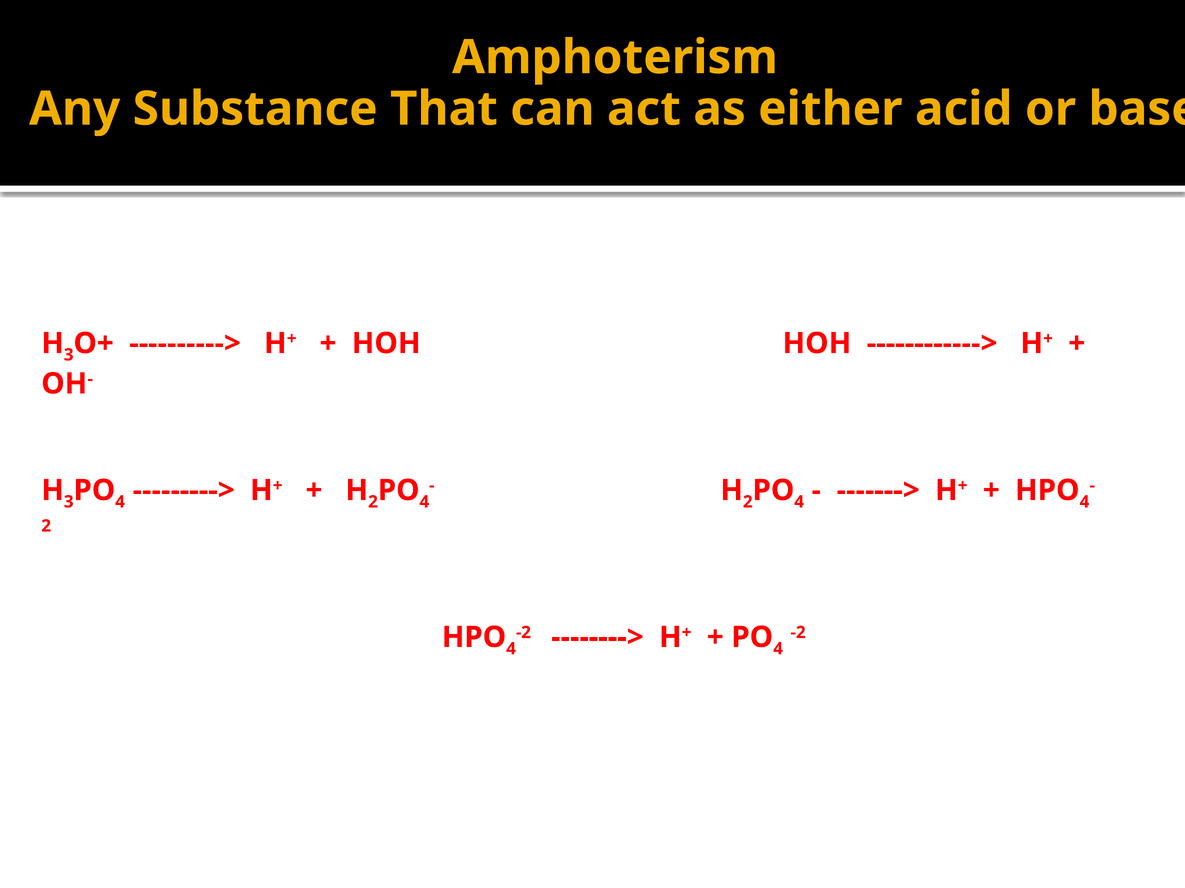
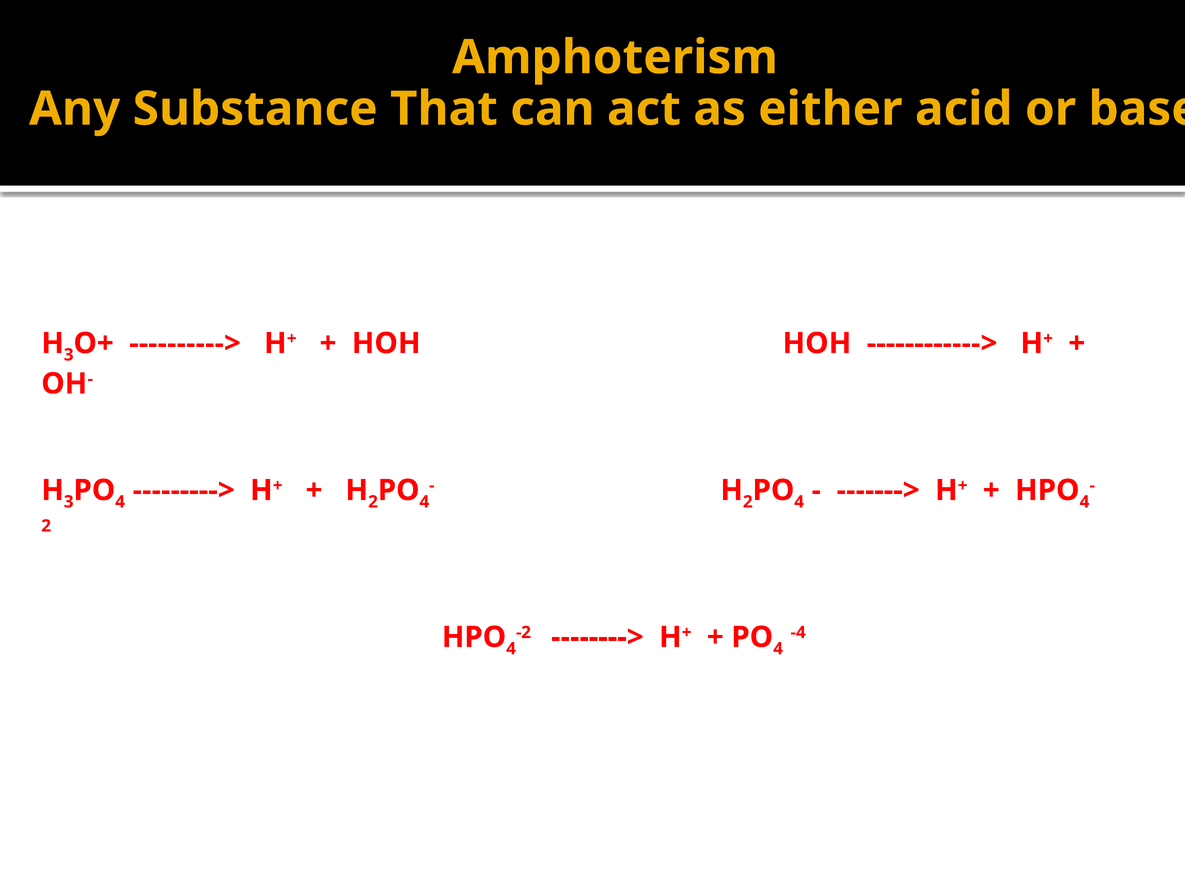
-2: -2 -> -4 (798, 633)
